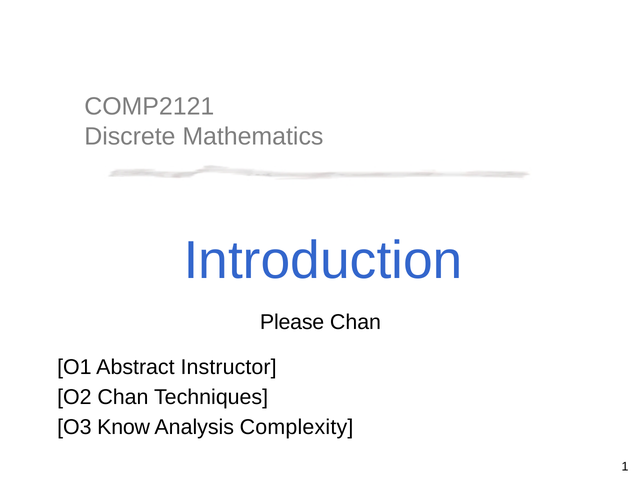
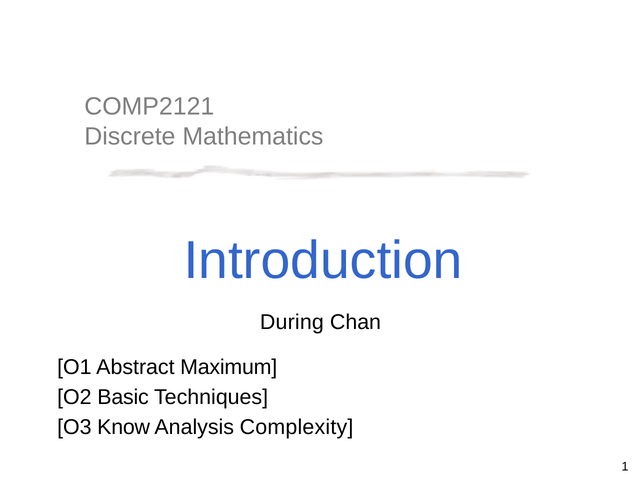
Please: Please -> During (292, 322)
Instructor: Instructor -> Maximum (229, 367)
O2 Chan: Chan -> Basic (123, 397)
